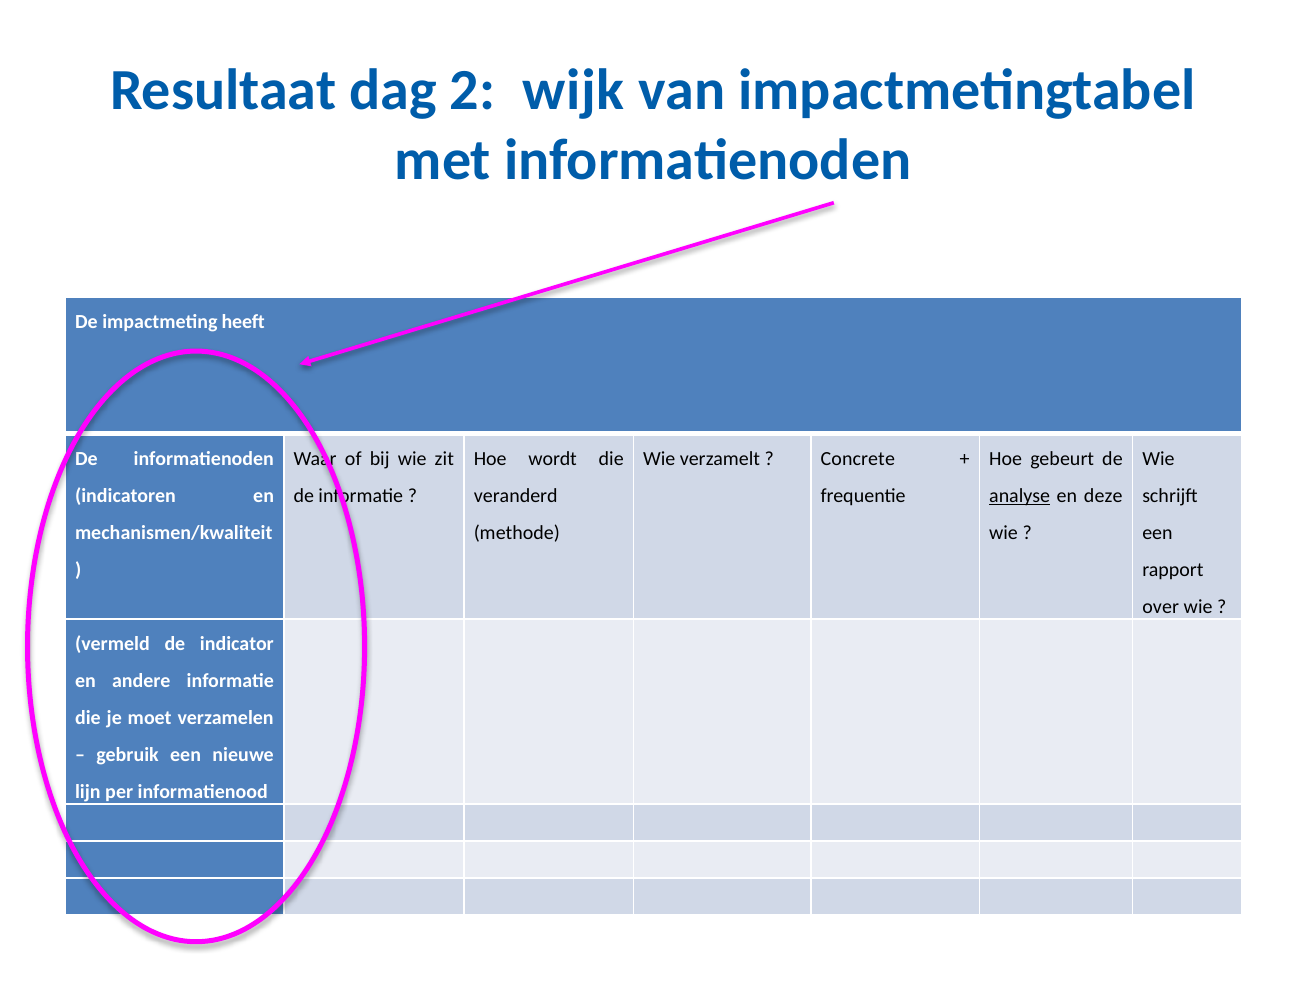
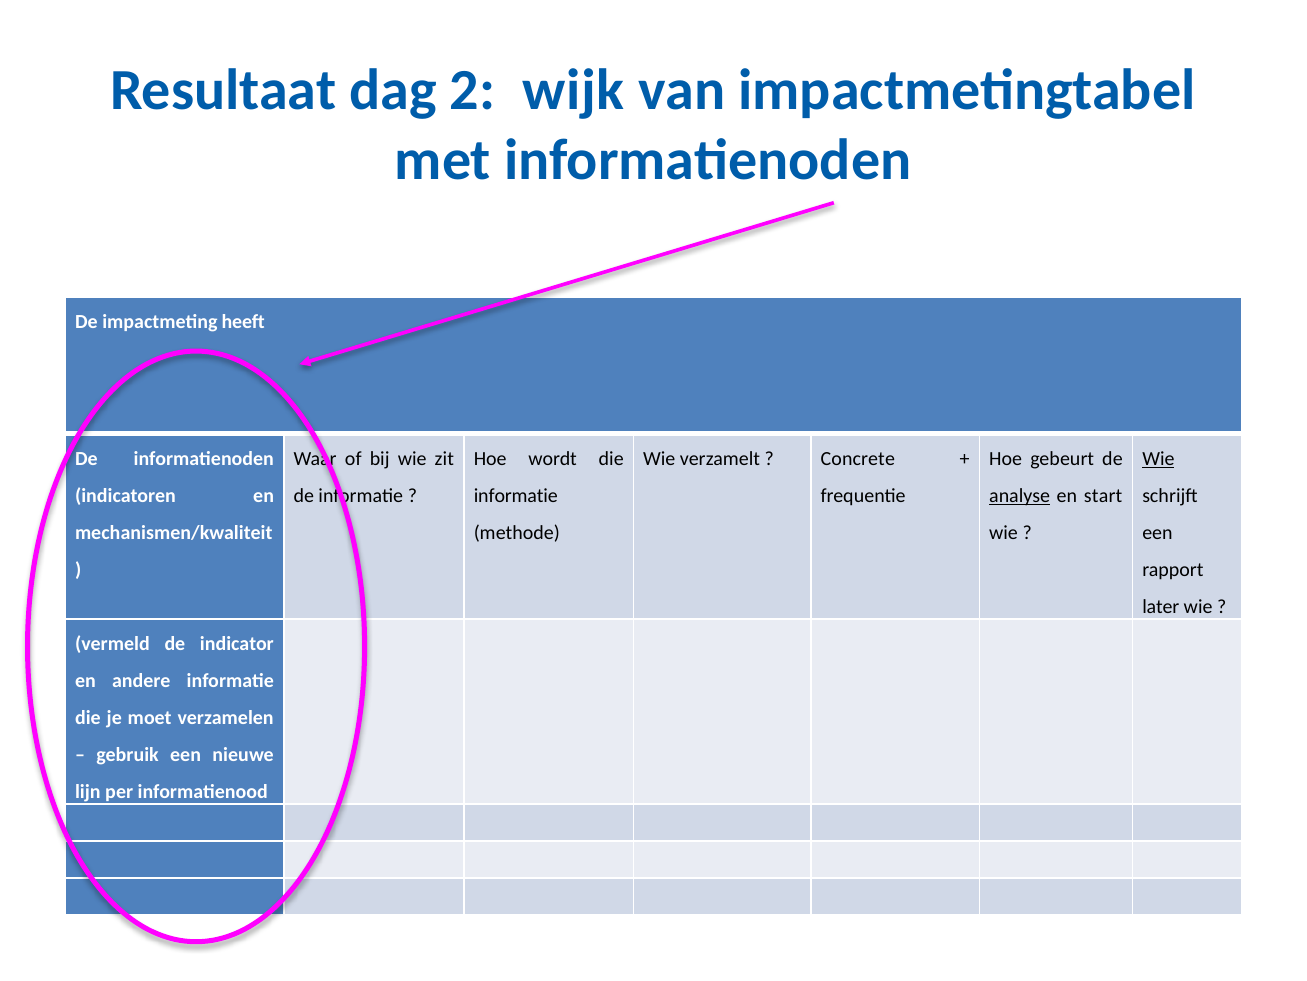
Wie underline: none -> present (1158, 458)
veranderd: veranderd -> informatie (516, 495)
deze: deze -> start (1103, 495)
over: over -> later (1161, 606)
